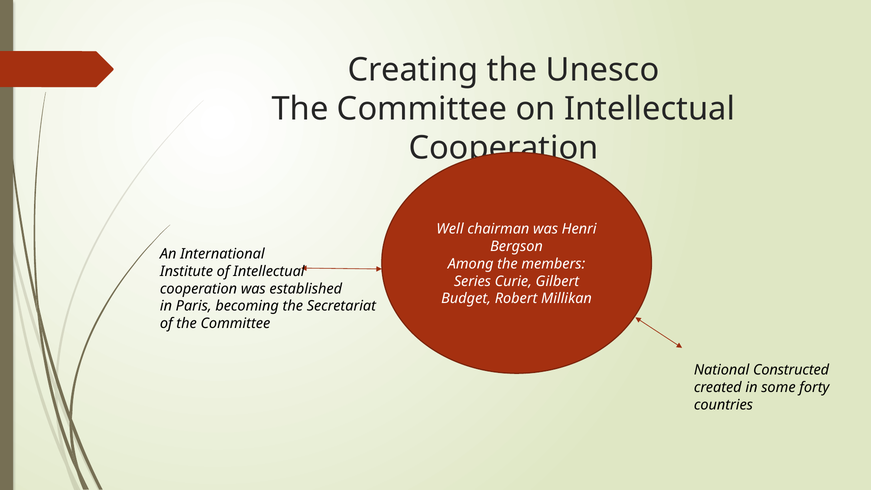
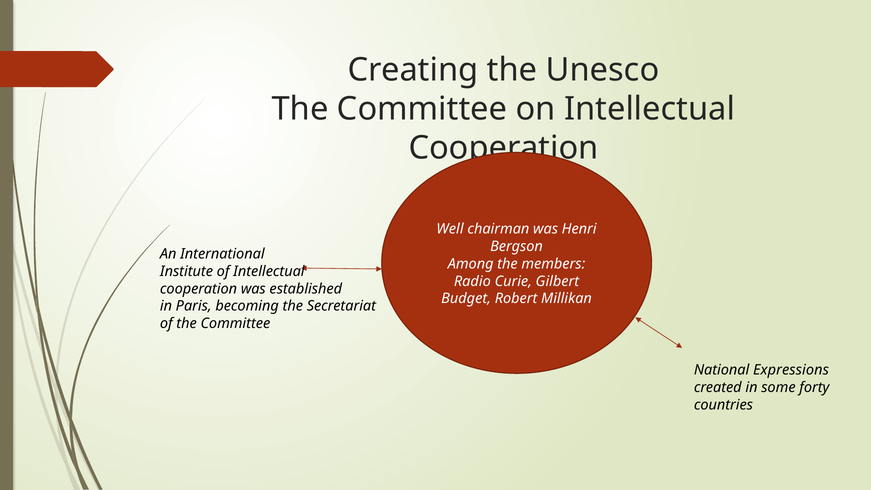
Series: Series -> Radio (472, 281)
Constructed: Constructed -> Expressions (791, 370)
